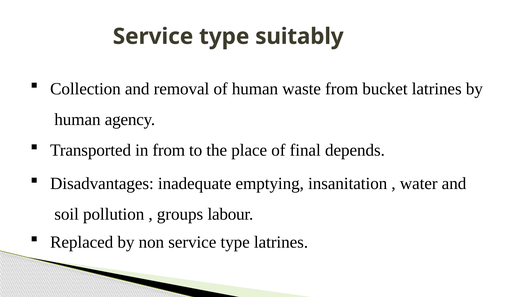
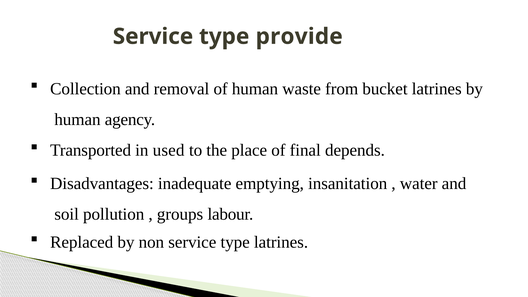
suitably: suitably -> provide (299, 36)
in from: from -> used (169, 150)
